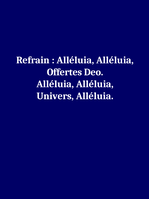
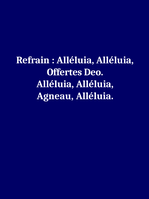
Univers: Univers -> Agneau (55, 96)
